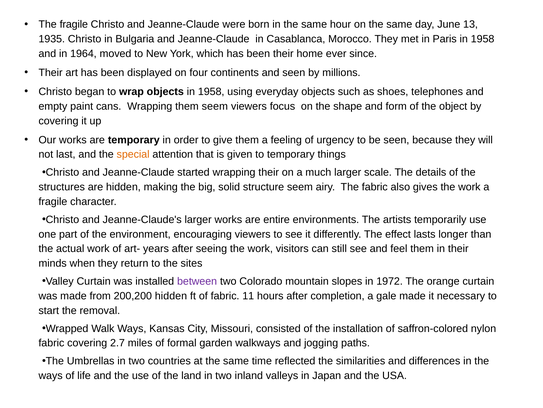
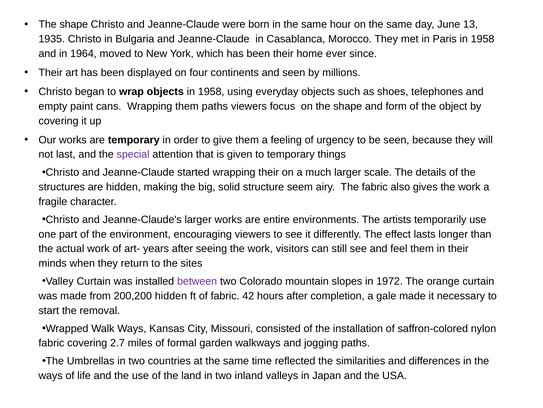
fragile: fragile -> shape (74, 24)
them seem: seem -> paths (215, 106)
special colour: orange -> purple (133, 154)
11: 11 -> 42 (248, 295)
